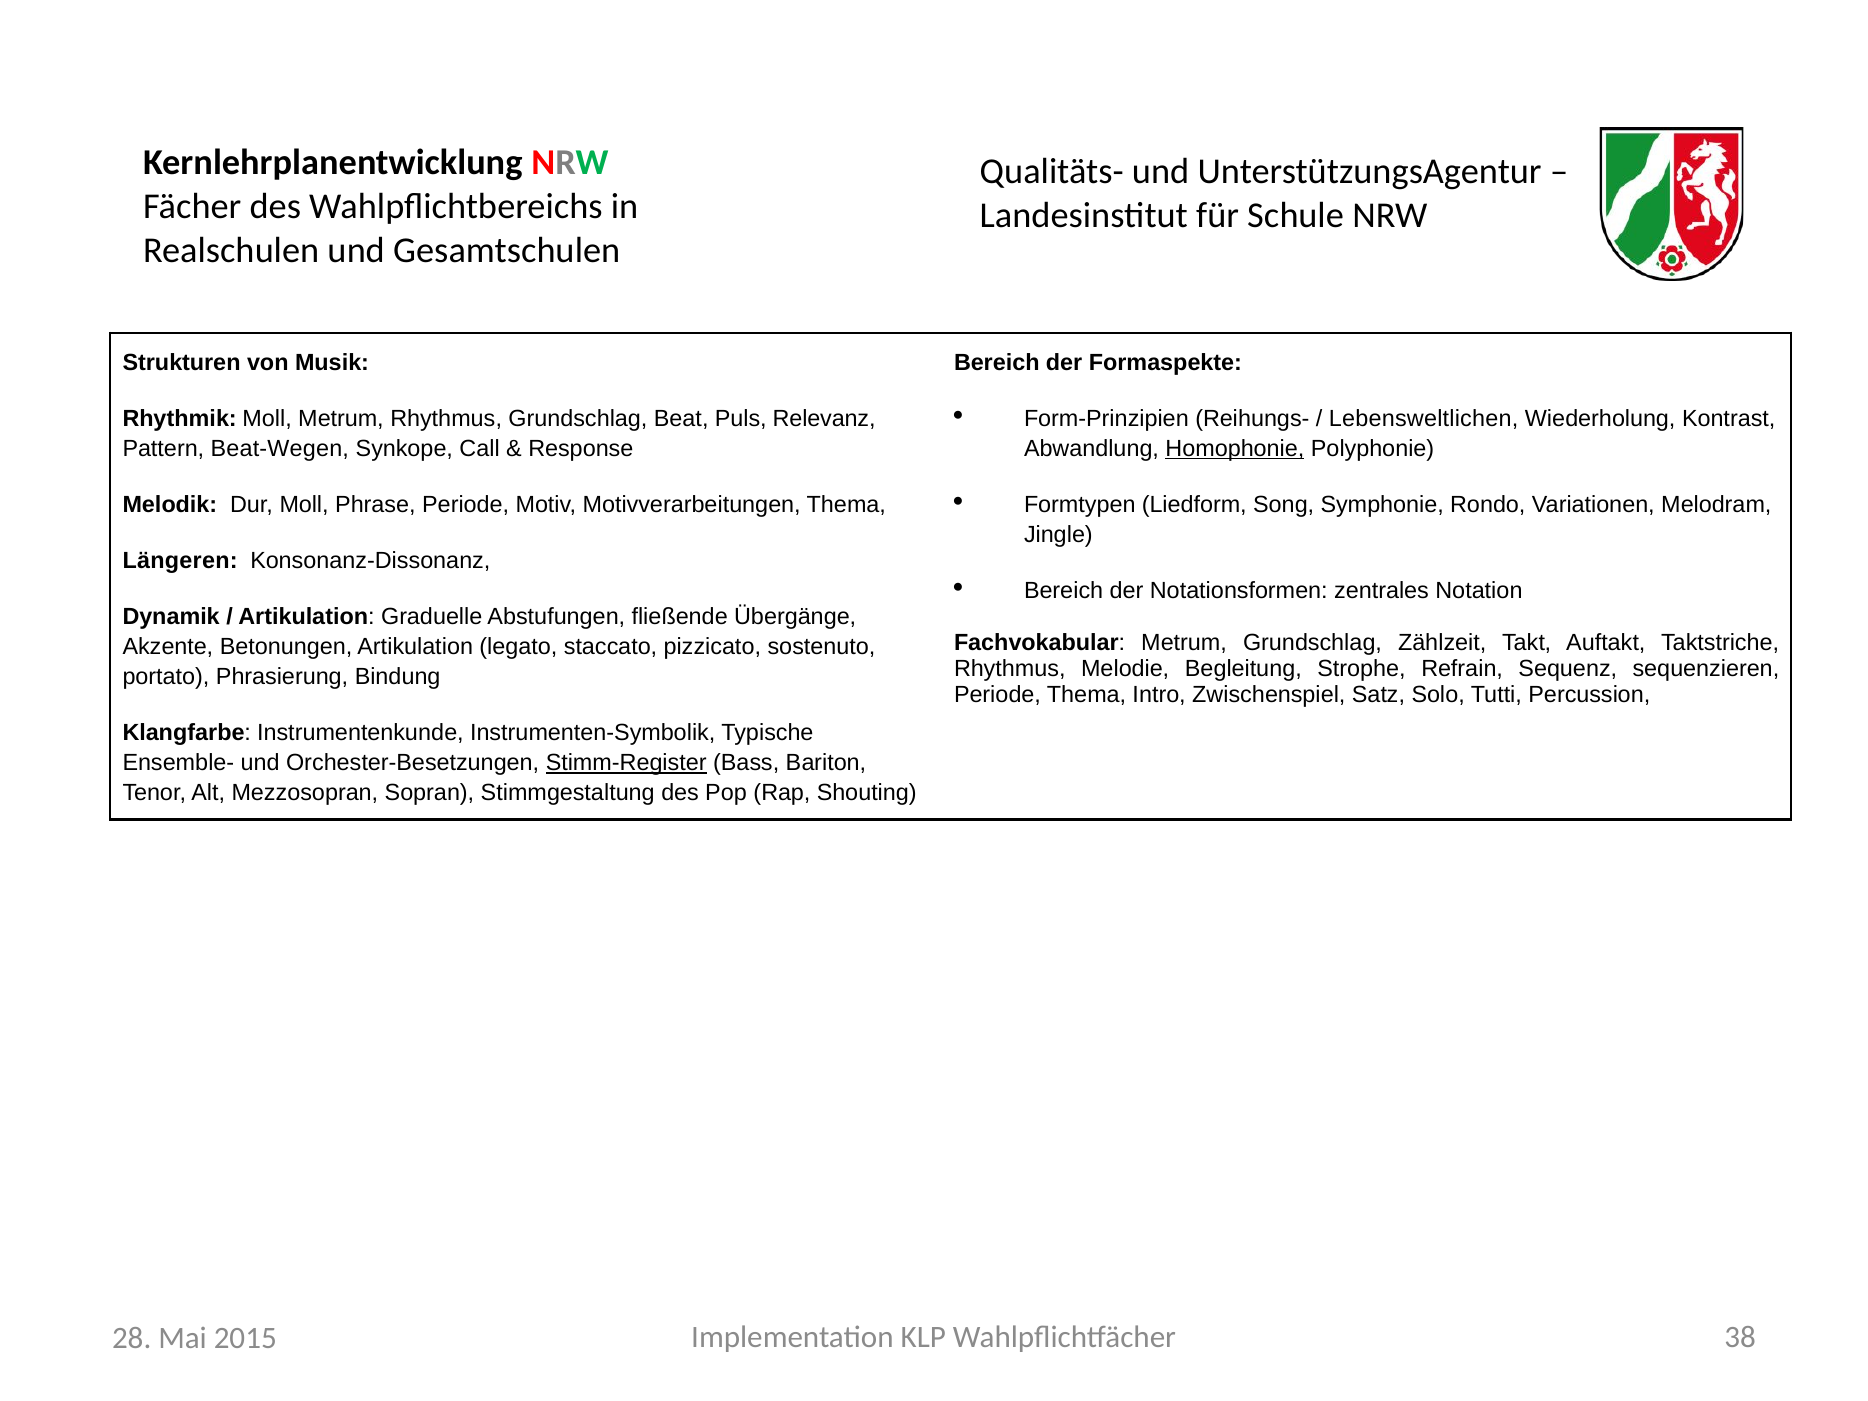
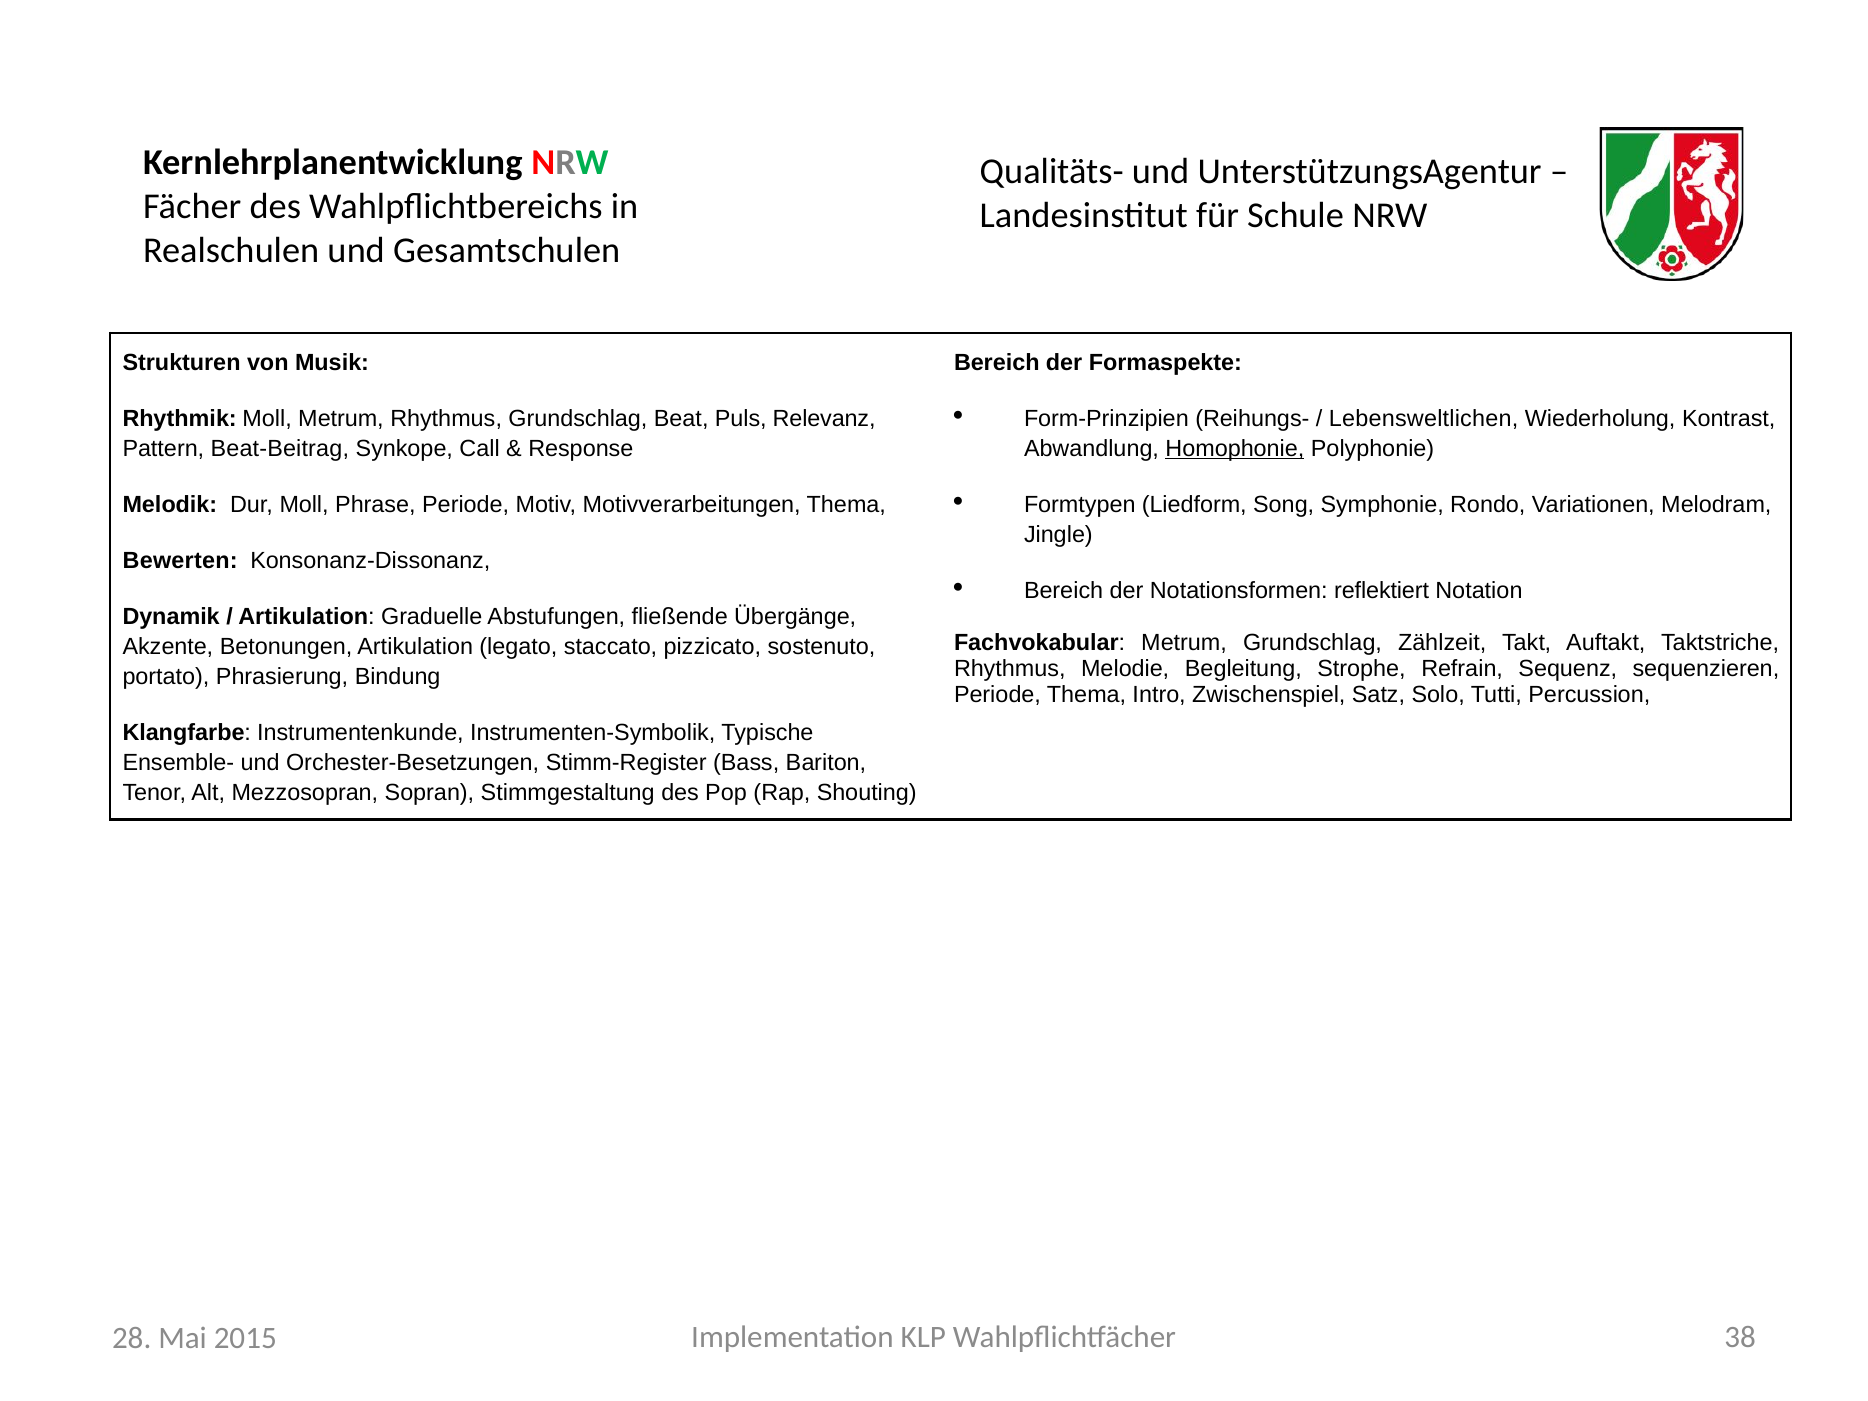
Beat-Wegen: Beat-Wegen -> Beat-Beitrag (280, 449)
Längeren: Längeren -> Bewerten (180, 561)
zentrales: zentrales -> reflektiert (1382, 591)
Stimm-Register underline: present -> none (626, 763)
